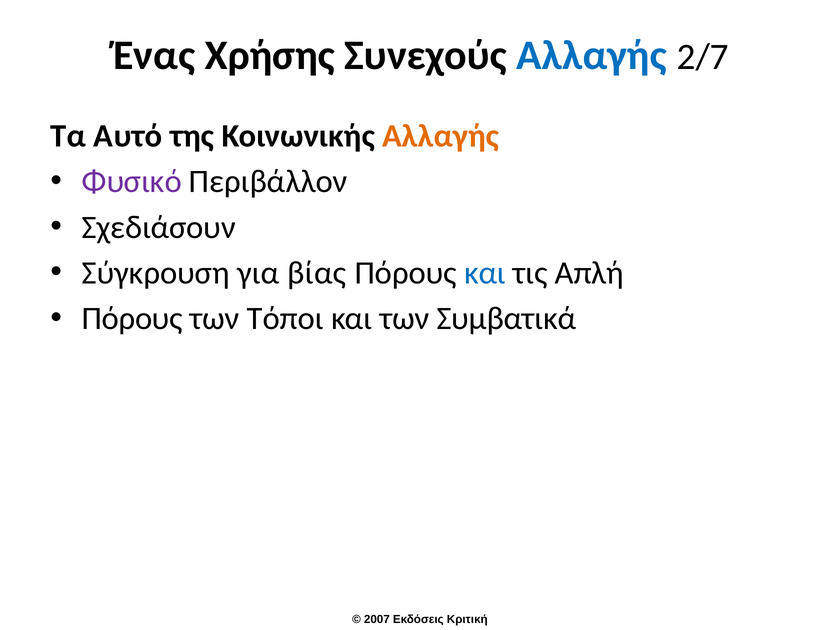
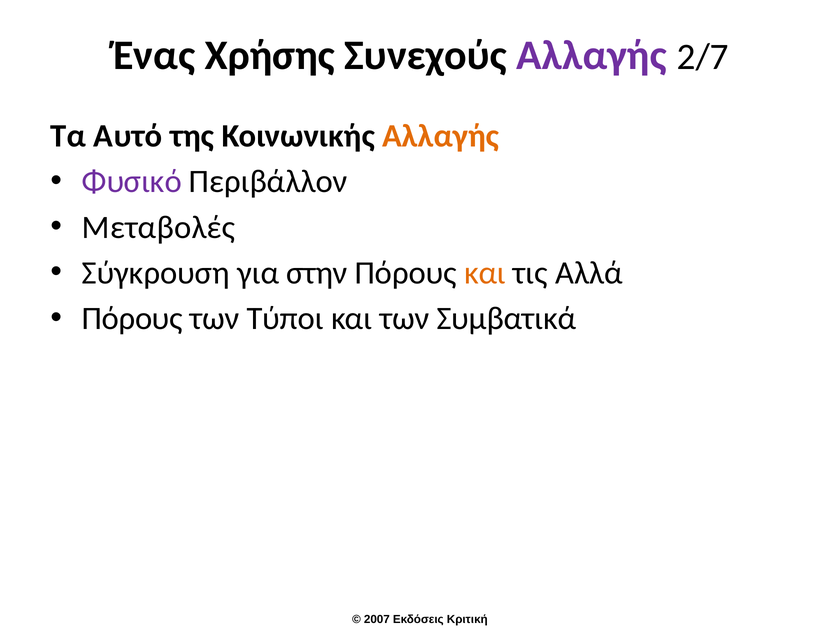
Αλλαγής colour: blue -> purple (592, 55)
Σχεδιάσουν: Σχεδιάσουν -> Μεταβολές (159, 227)
βίας: βίας -> στην (317, 273)
και colour: blue -> orange (485, 273)
Απλή: Απλή -> Αλλά (589, 273)
Τόποι: Τόποι -> Τύποι (285, 319)
